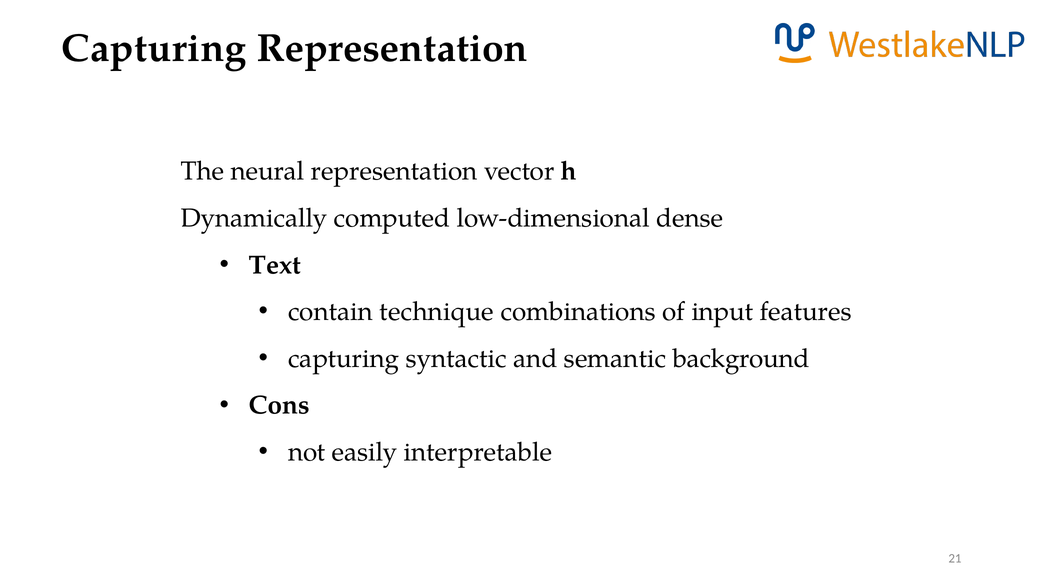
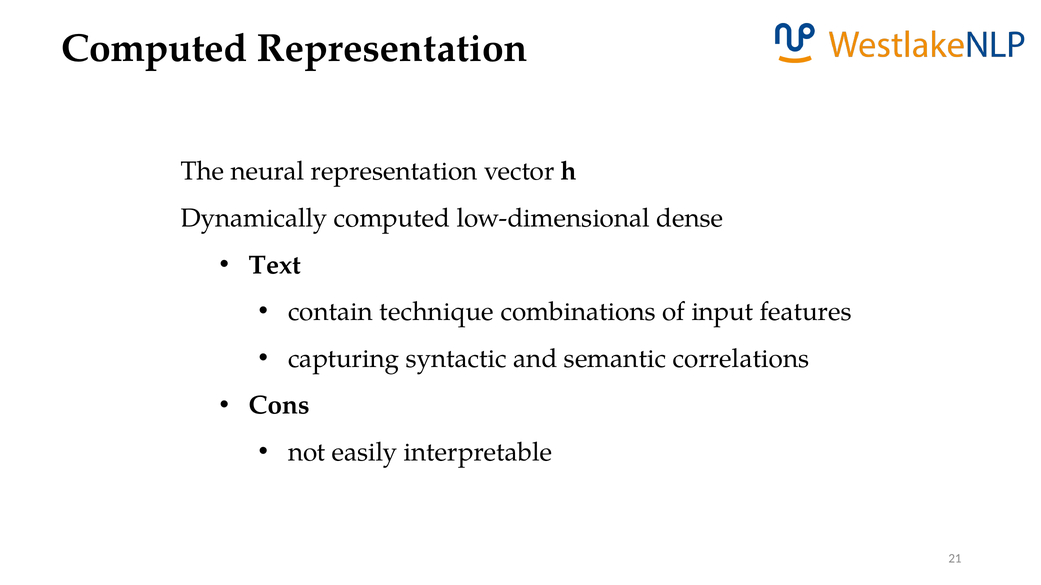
Capturing: Capturing -> Computed (154, 48)
background: background -> correlations (741, 359)
